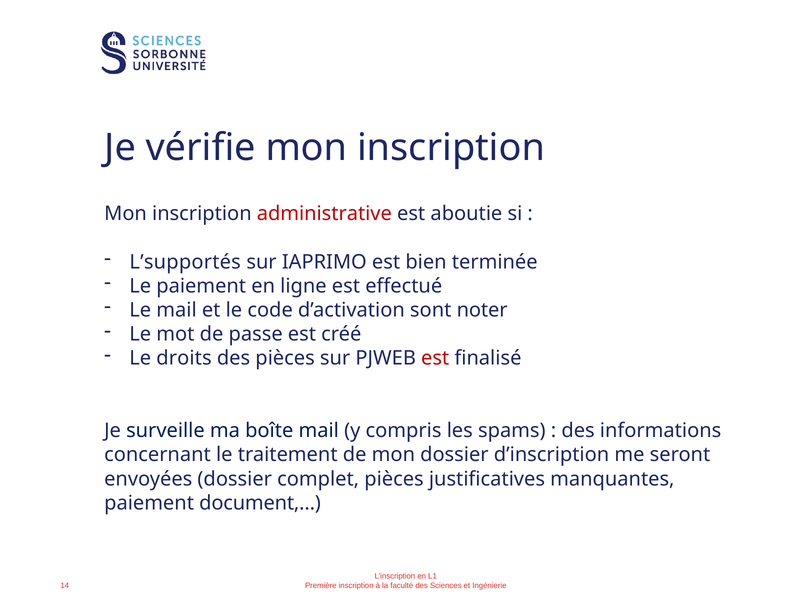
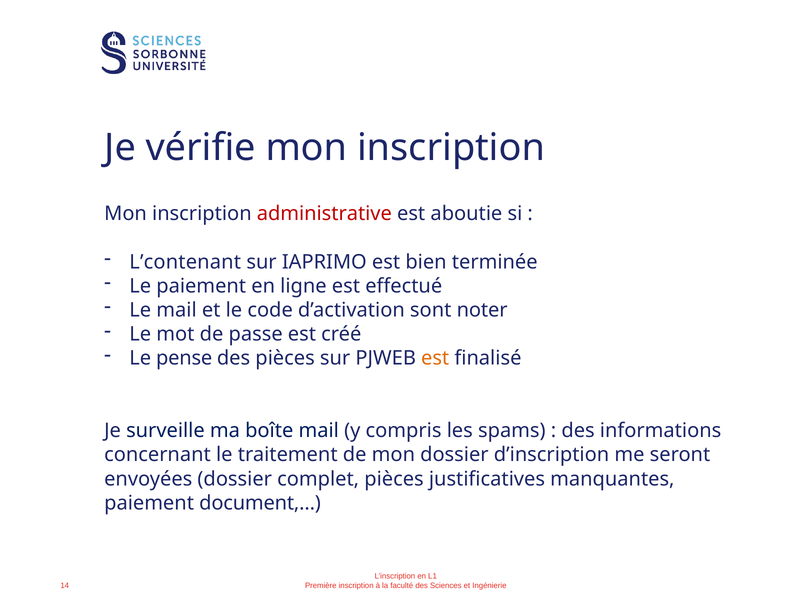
L’supportés: L’supportés -> L’contenant (185, 262)
droits: droits -> pense (184, 358)
est colour: red -> orange (435, 358)
